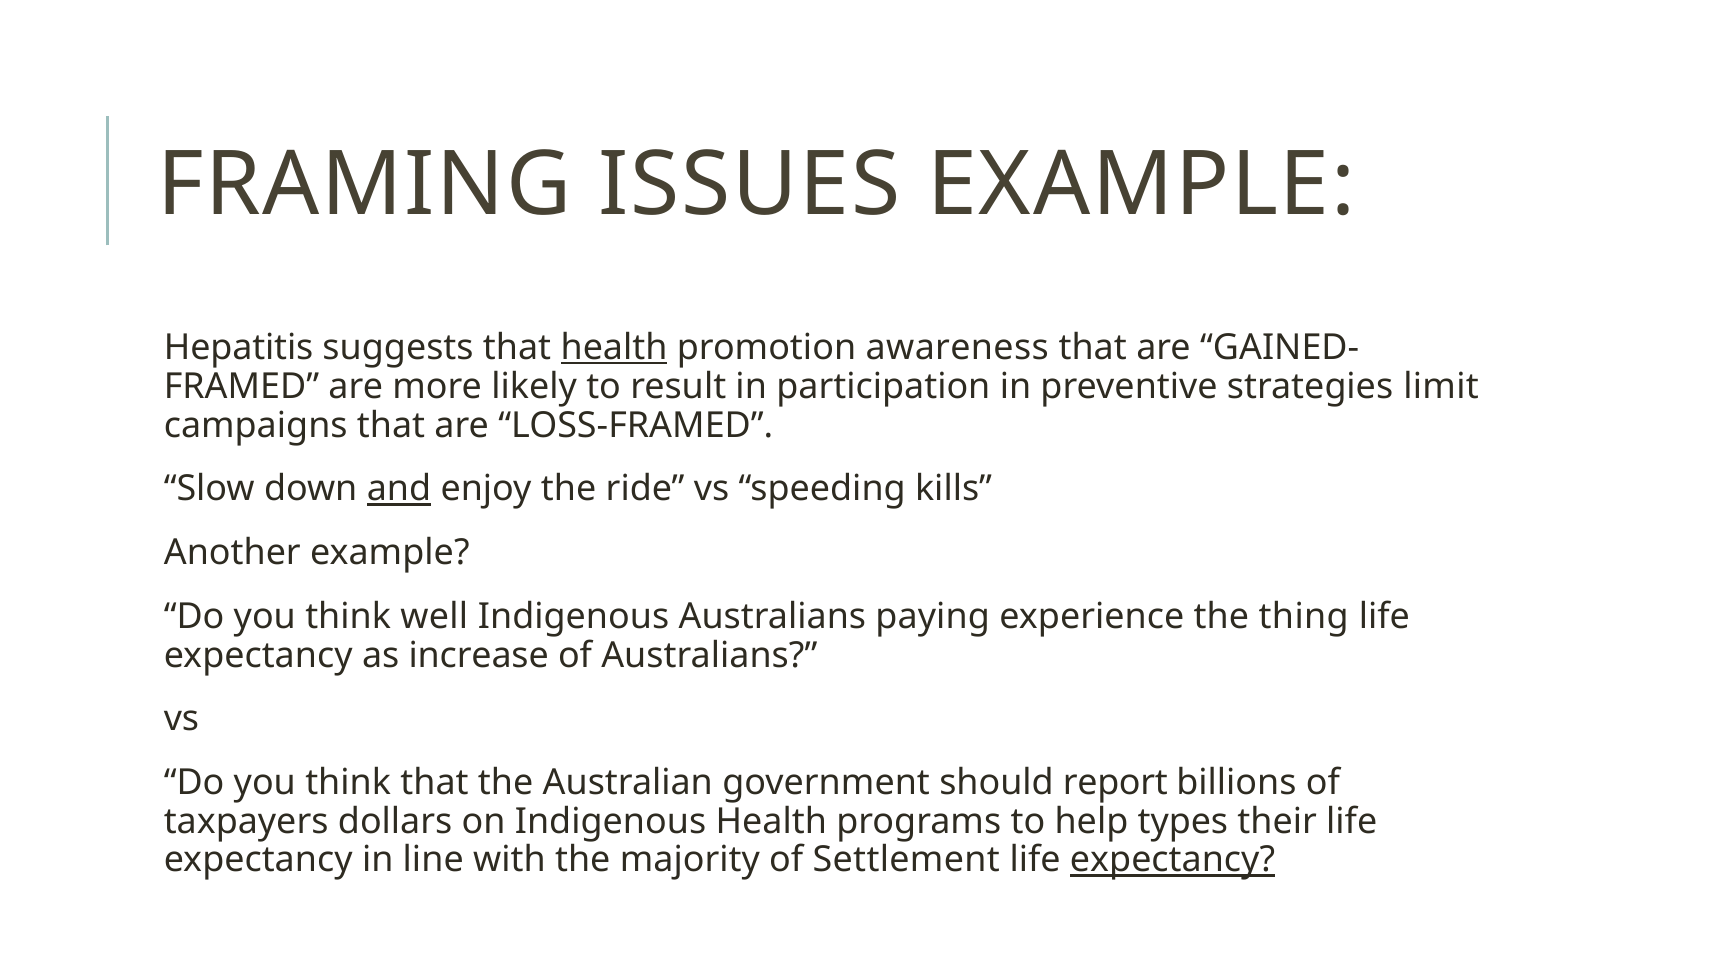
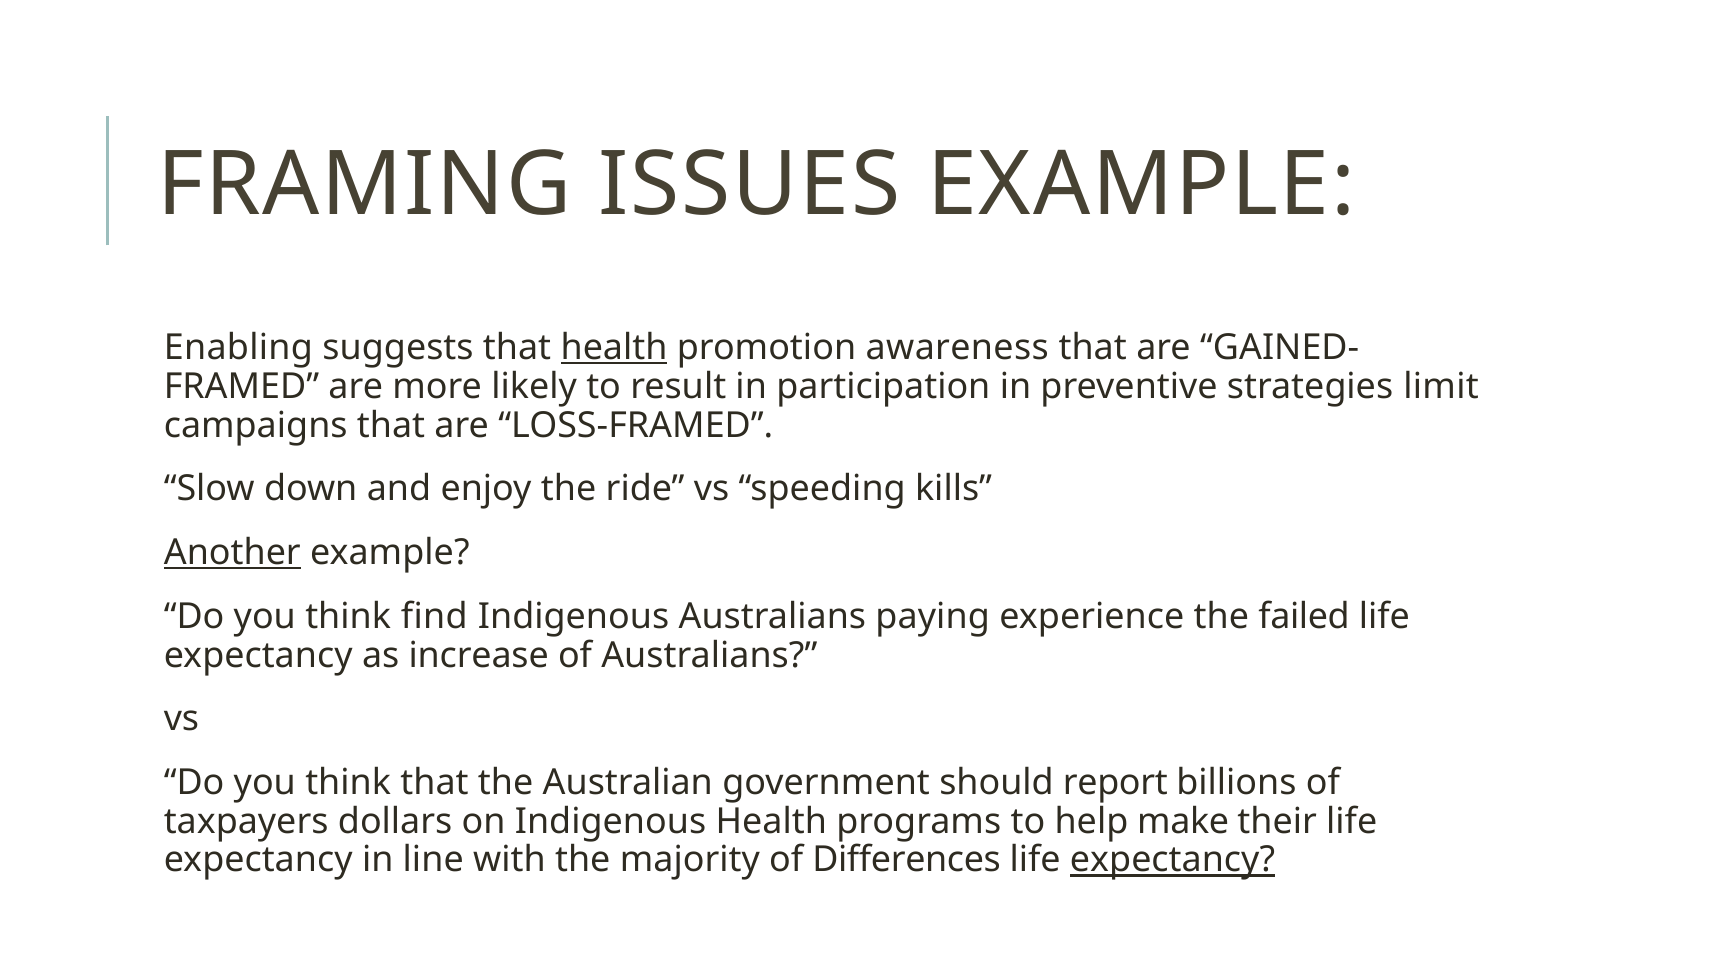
Hepatitis: Hepatitis -> Enabling (238, 348)
and underline: present -> none (399, 489)
Another underline: none -> present (232, 553)
well: well -> find (434, 617)
thing: thing -> failed (1304, 617)
types: types -> make (1183, 822)
Settlement: Settlement -> Differences (907, 861)
